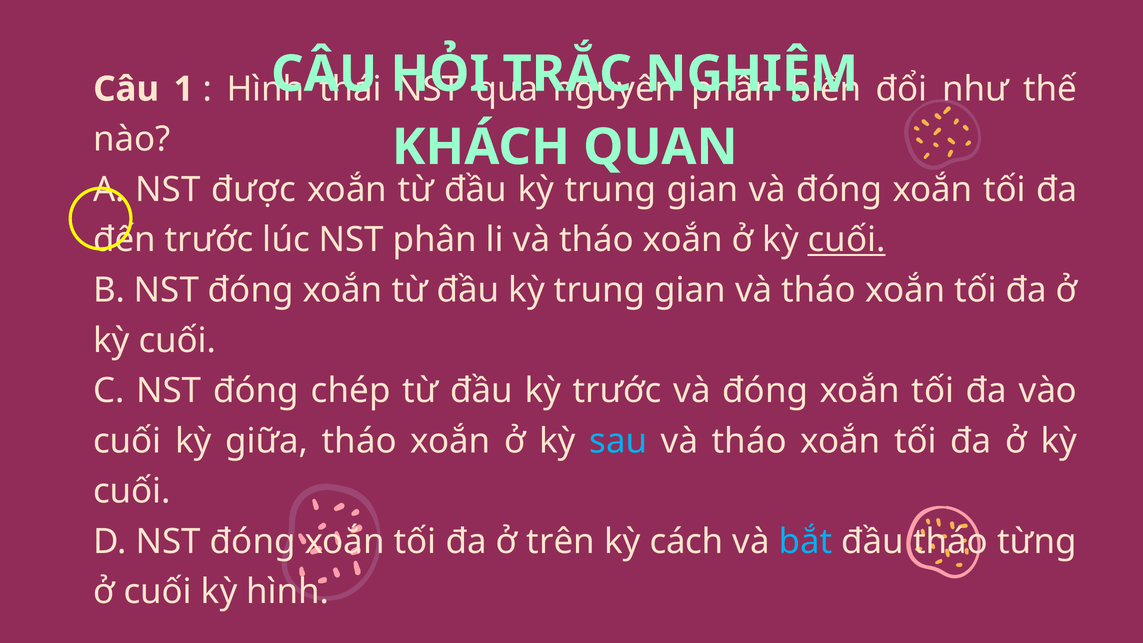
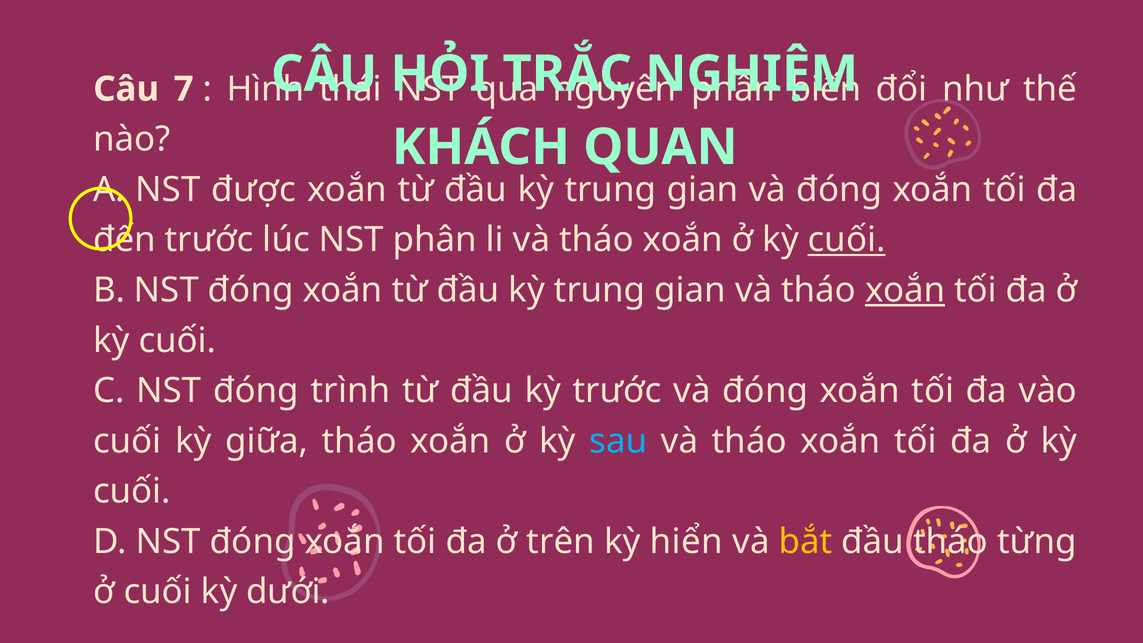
1: 1 -> 7 (184, 89)
xoắn underline: none -> present (905, 290)
chép: chép -> trình (351, 391)
cách: cách -> hiển (686, 542)
bắt colour: light blue -> yellow (805, 542)
kỳ hình: hình -> dưới (288, 592)
